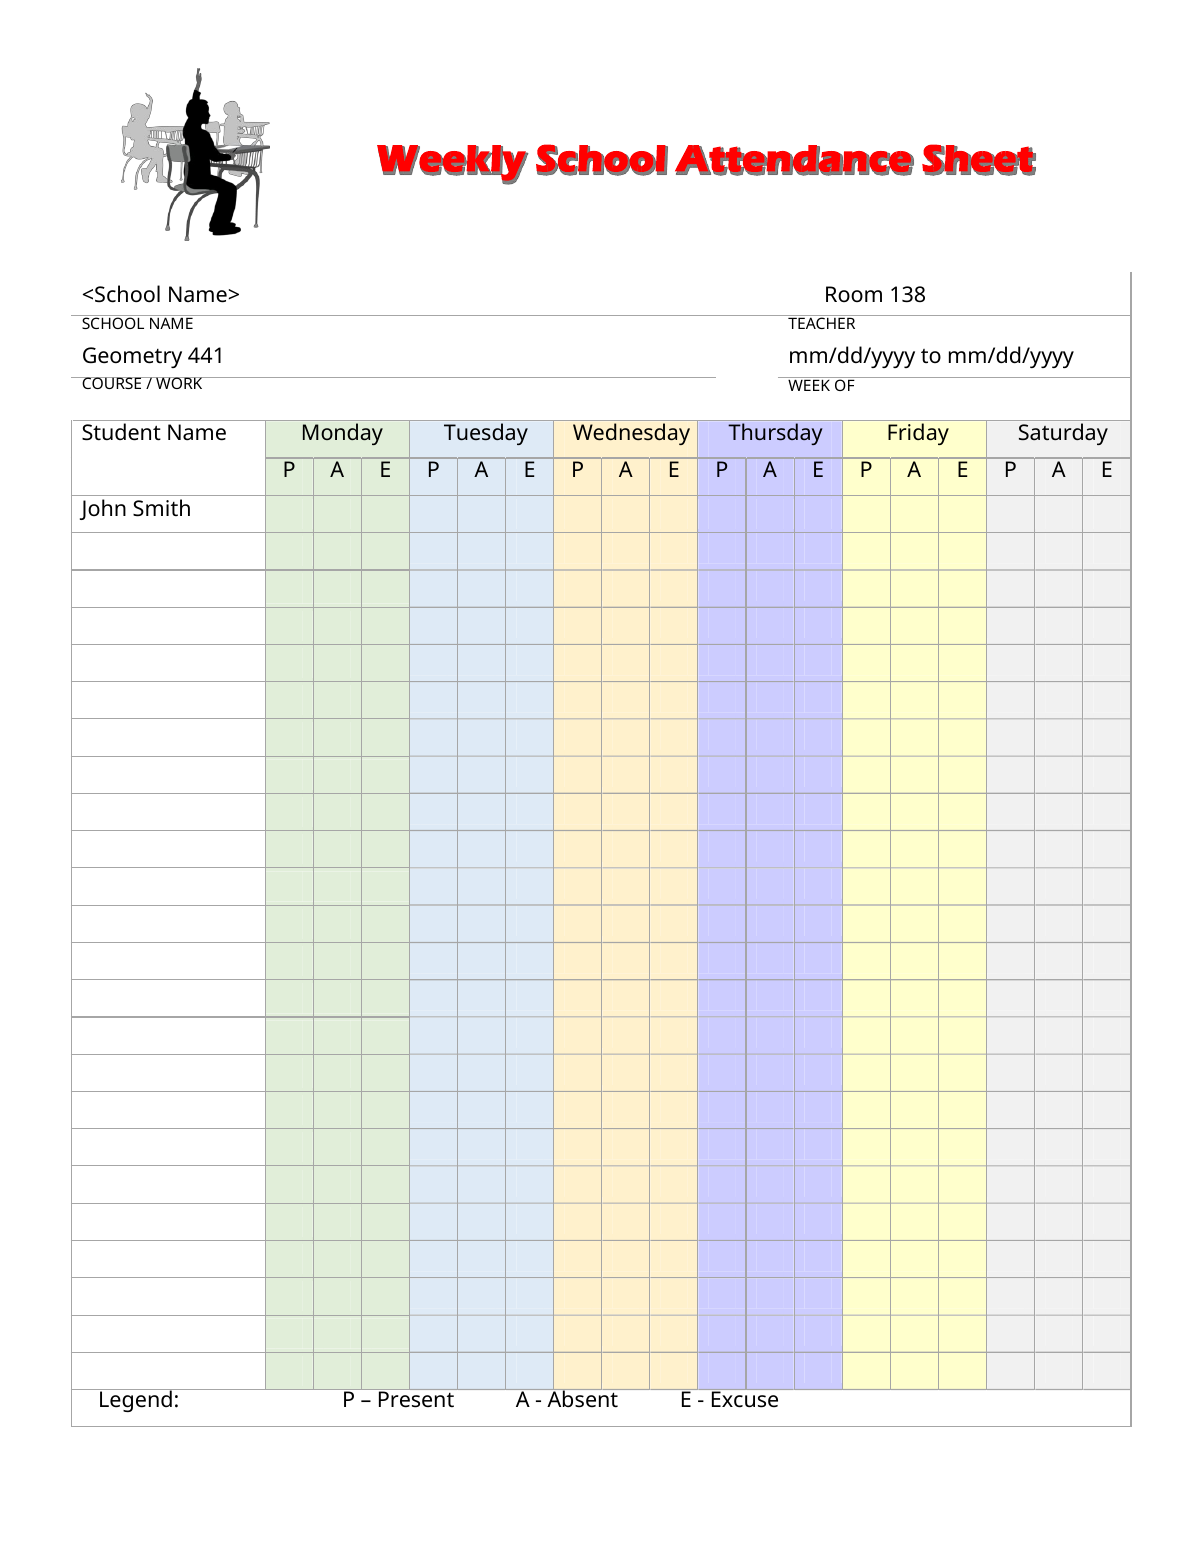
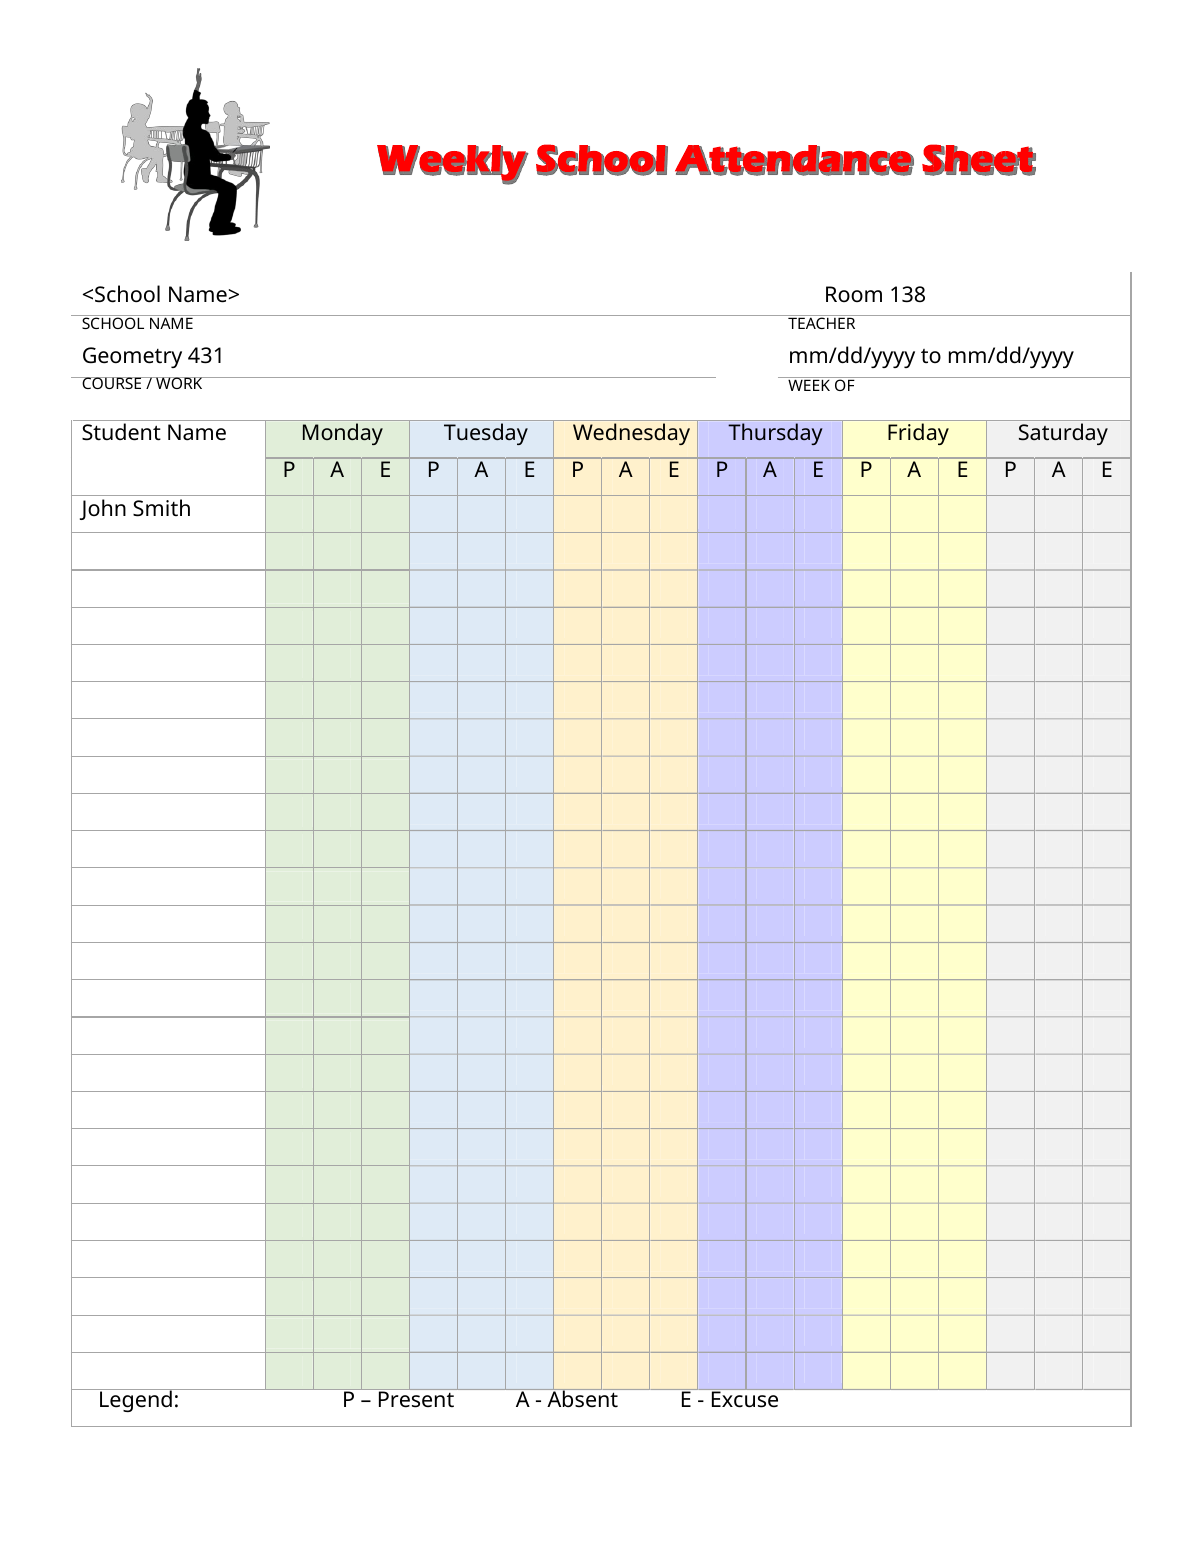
441: 441 -> 431 (207, 356)
